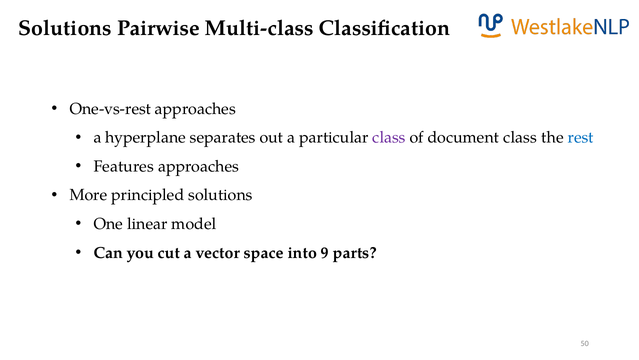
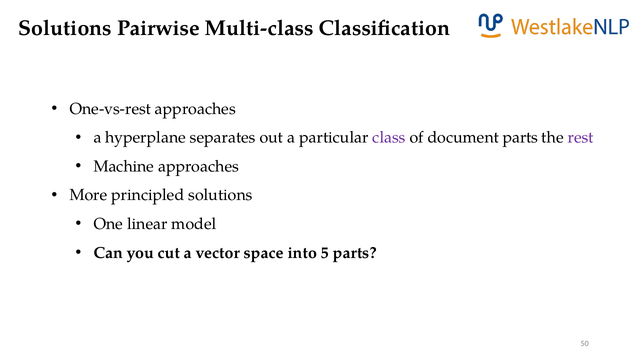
document class: class -> parts (520, 137)
rest colour: blue -> purple (581, 137)
Features: Features -> Machine (124, 166)
9: 9 -> 5 (325, 252)
